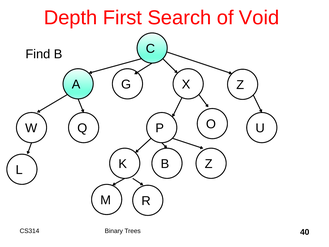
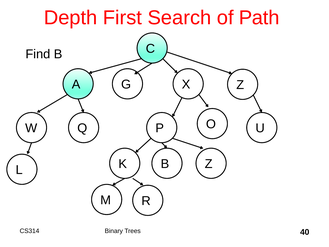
Void: Void -> Path (259, 18)
